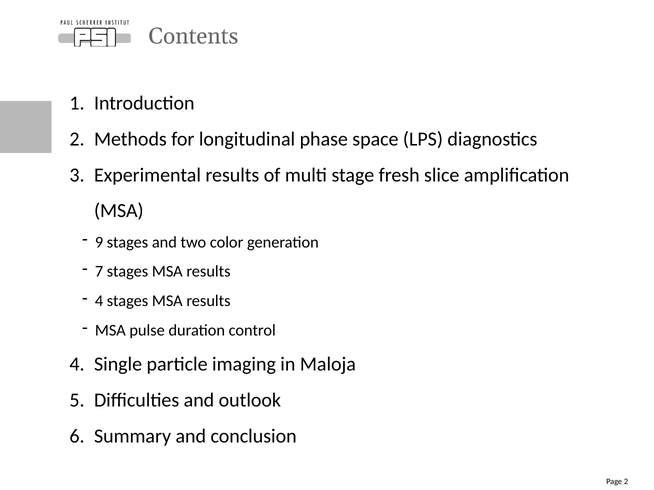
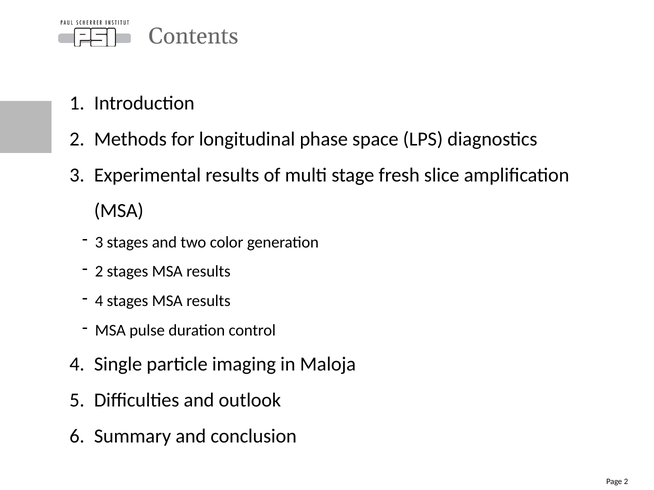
9: 9 -> 3 (99, 242)
7: 7 -> 2 (99, 272)
